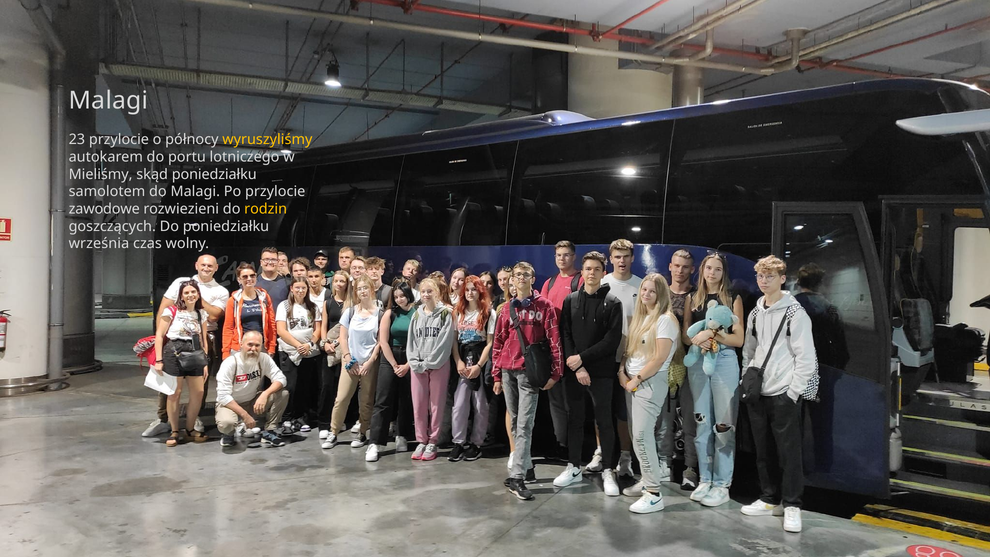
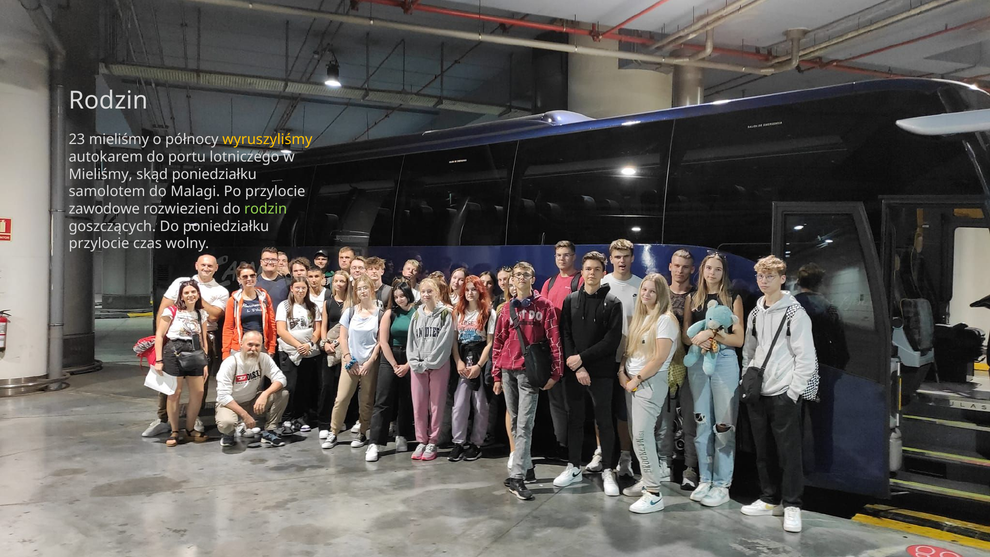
Malagi: Malagi -> Rodzin (108, 101)
23 przylocie: przylocie -> mieliśmy (119, 140)
rodzin colour: yellow -> light green (266, 209)
września: września -> przylocie (99, 244)
